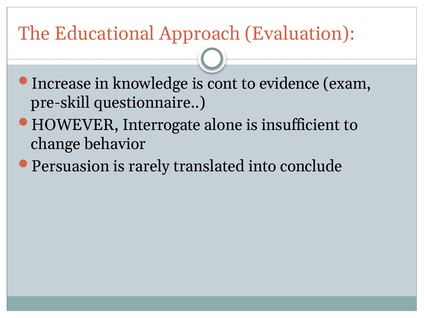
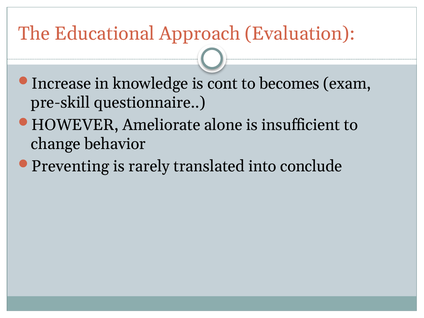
evidence: evidence -> becomes (289, 84)
Interrogate: Interrogate -> Ameliorate (161, 125)
Persuasion: Persuasion -> Preventing (71, 166)
